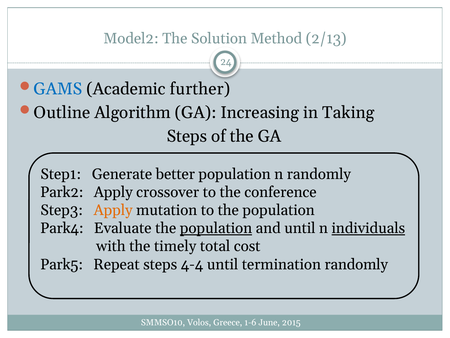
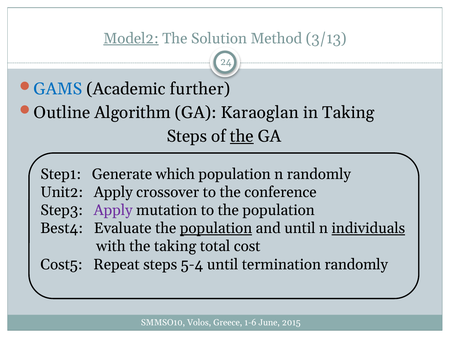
Model2 underline: none -> present (131, 38)
2/13: 2/13 -> 3/13 (326, 38)
Increasing: Increasing -> Karaoglan (260, 112)
the underline: none -> present (242, 136)
better: better -> which (175, 174)
Park2: Park2 -> Unit2 (62, 192)
Apply colour: orange -> purple (113, 210)
Park4: Park4 -> Best4 (62, 228)
the timely: timely -> taking (175, 246)
Park5: Park5 -> Cost5 (61, 264)
4-4: 4-4 -> 5-4 (192, 264)
